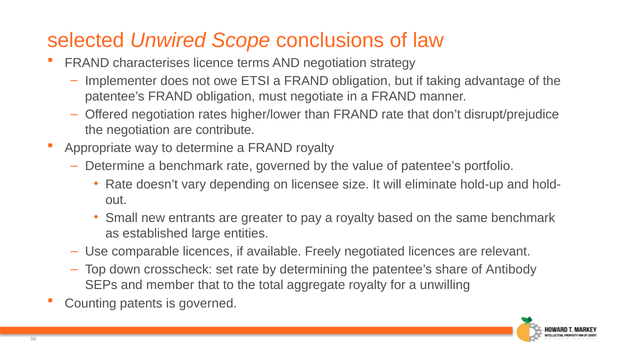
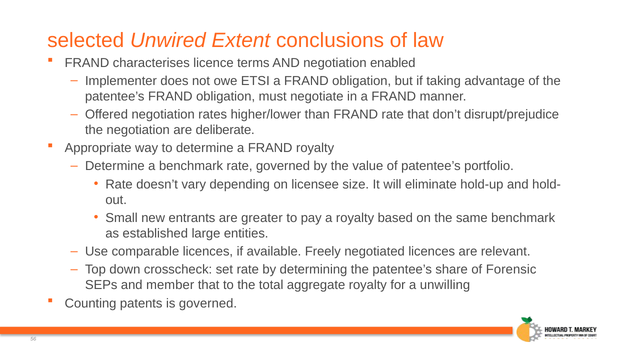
Scope: Scope -> Extent (241, 40)
strategy: strategy -> enabled (393, 63)
contribute: contribute -> deliberate (225, 130)
Antibody: Antibody -> Forensic (511, 269)
